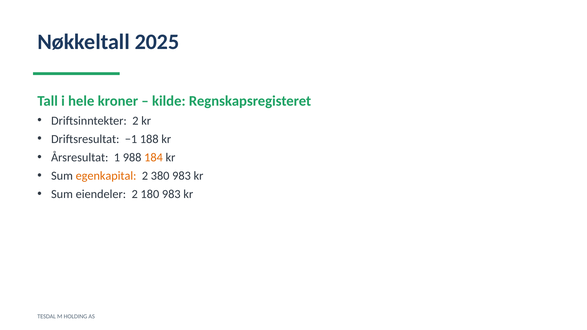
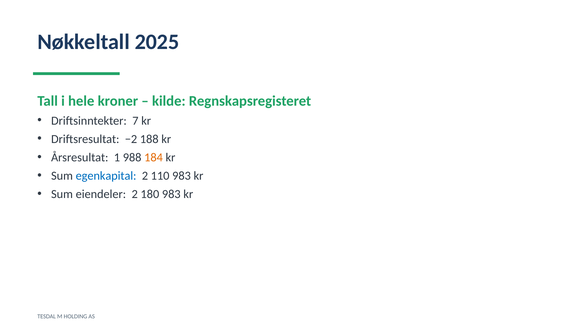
Driftsinntekter 2: 2 -> 7 (135, 121)
−1: −1 -> −2 (131, 139)
egenkapital colour: orange -> blue (106, 176)
380: 380 -> 110 (160, 176)
